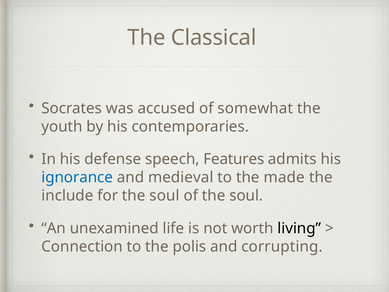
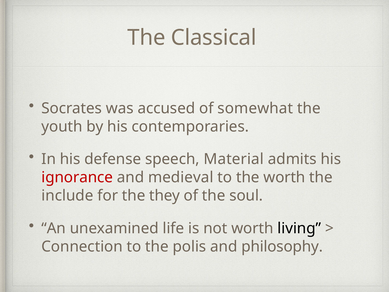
Features: Features -> Material (234, 159)
ignorance colour: blue -> red (77, 177)
the made: made -> worth (284, 177)
for the soul: soul -> they (165, 196)
corrupting: corrupting -> philosophy (282, 246)
